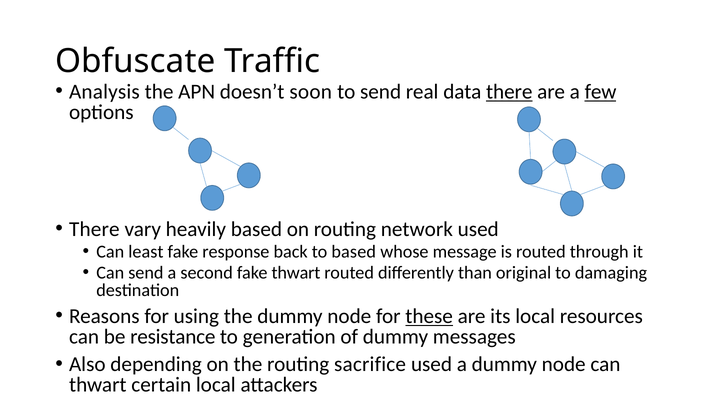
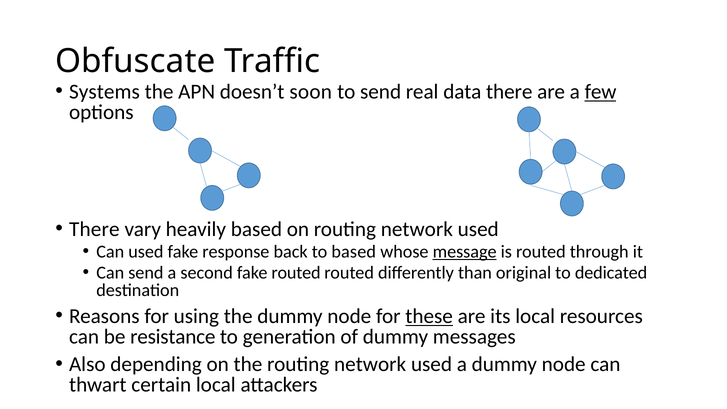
Analysis: Analysis -> Systems (104, 92)
there underline: present -> none (509, 92)
Can least: least -> used (146, 252)
message underline: none -> present (465, 252)
fake thwart: thwart -> routed (296, 273)
damaging: damaging -> dedicated (611, 273)
the routing sacrifice: sacrifice -> network (370, 364)
